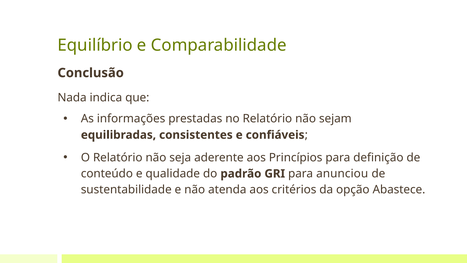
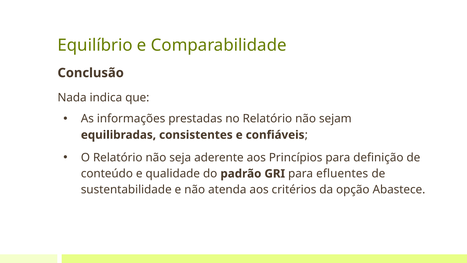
anunciou: anunciou -> efluentes (342, 173)
